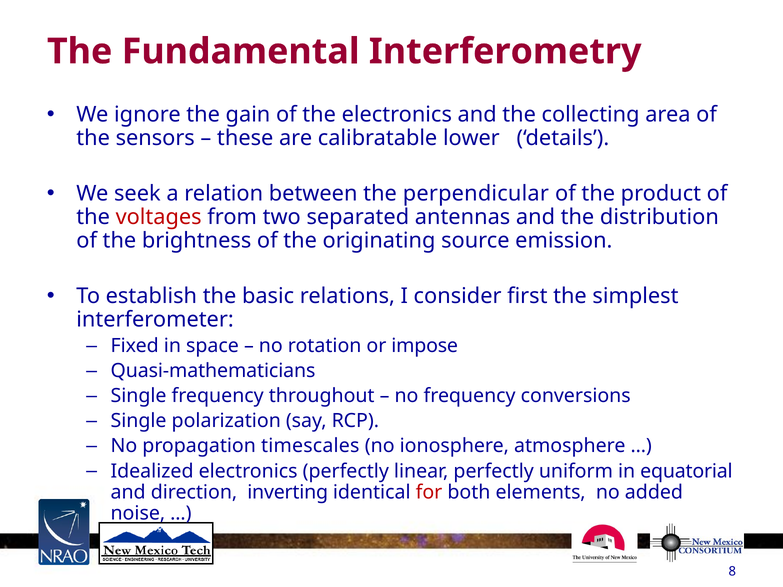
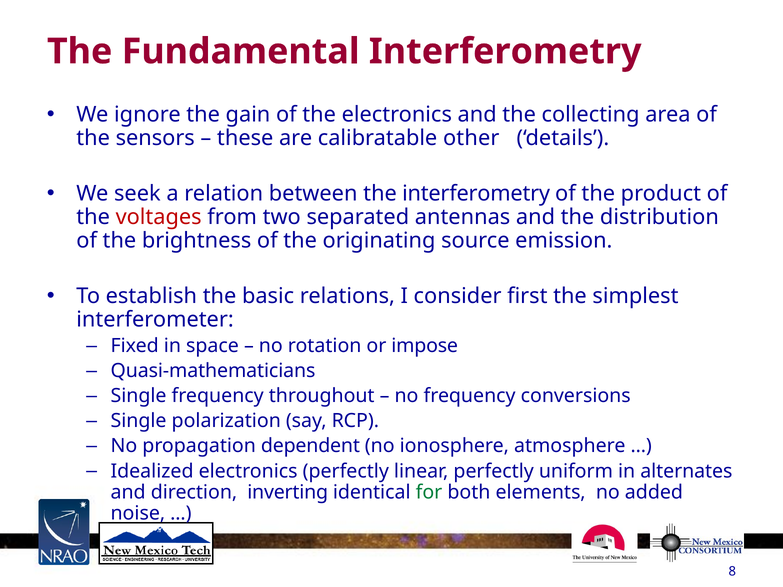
lower: lower -> other (471, 138)
the perpendicular: perpendicular -> interferometry (476, 194)
timescales: timescales -> dependent (310, 446)
equatorial: equatorial -> alternates (686, 471)
for colour: red -> green (429, 492)
